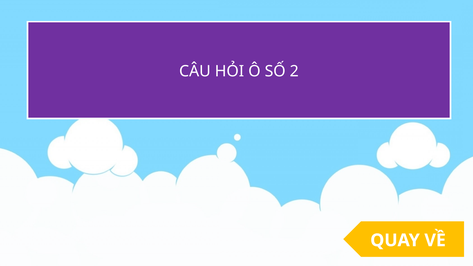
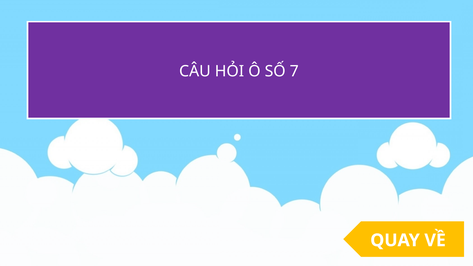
2: 2 -> 7 (294, 71)
